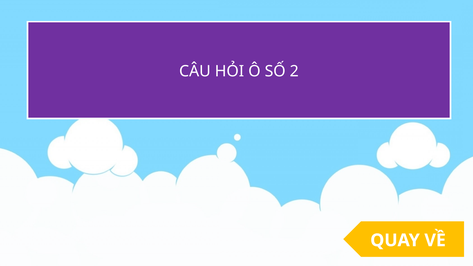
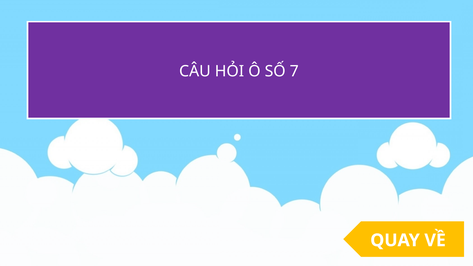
2: 2 -> 7 (294, 71)
